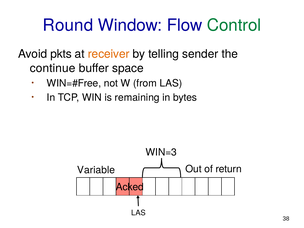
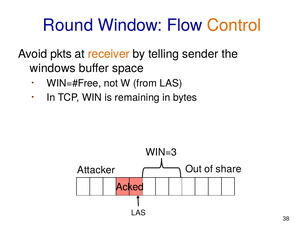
Control colour: green -> orange (234, 25)
continue: continue -> windows (53, 68)
Variable: Variable -> Attacker (96, 170)
return: return -> share (229, 169)
